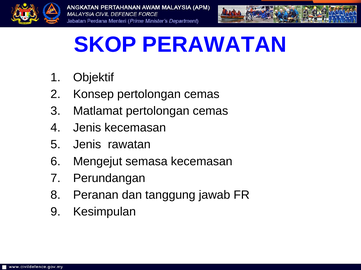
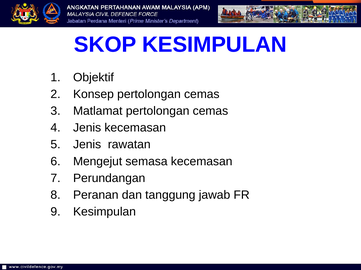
SKOP PERAWATAN: PERAWATAN -> KESIMPULAN (215, 45)
